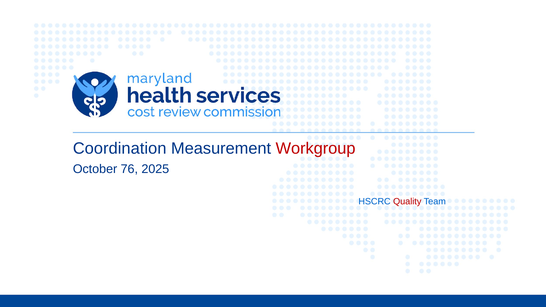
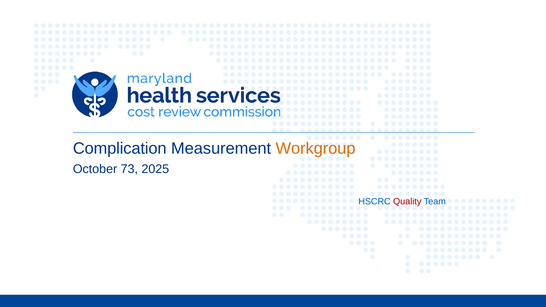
Coordination: Coordination -> Complication (120, 149)
Workgroup colour: red -> orange (316, 149)
76: 76 -> 73 (129, 169)
